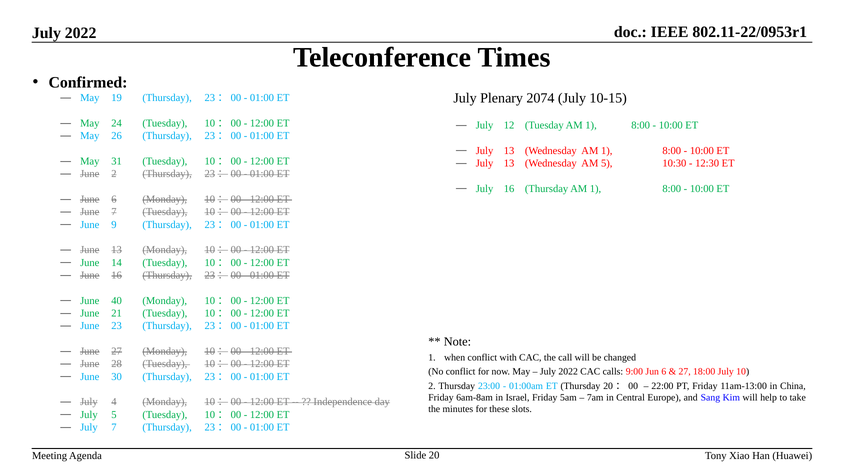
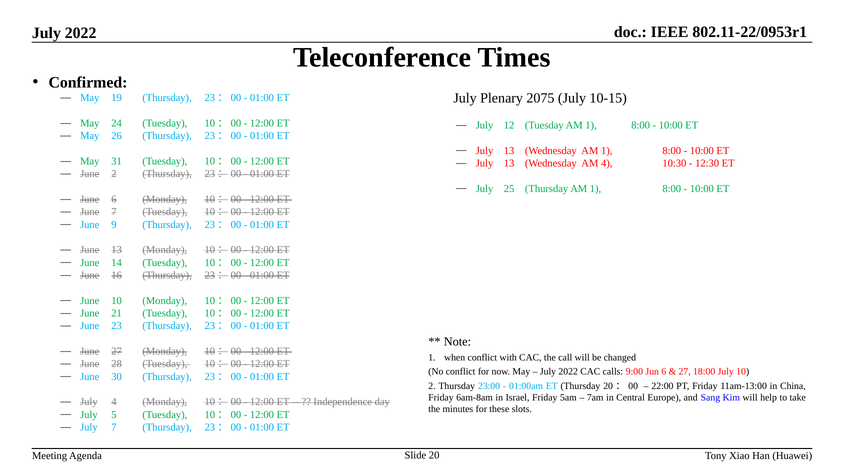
2074: 2074 -> 2075 (541, 98)
AM 5: 5 -> 4 (607, 163)
July 16: 16 -> 25 (509, 189)
June 40: 40 -> 10 (117, 300)
